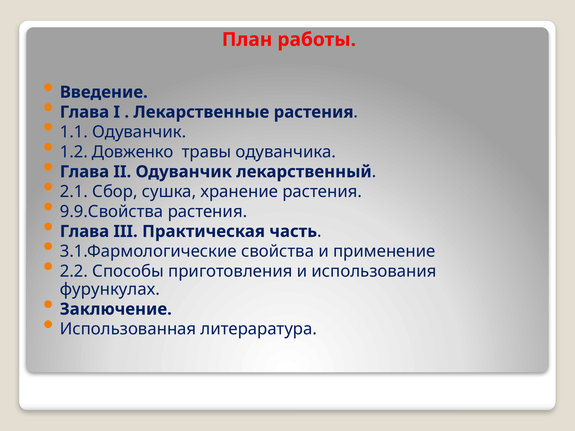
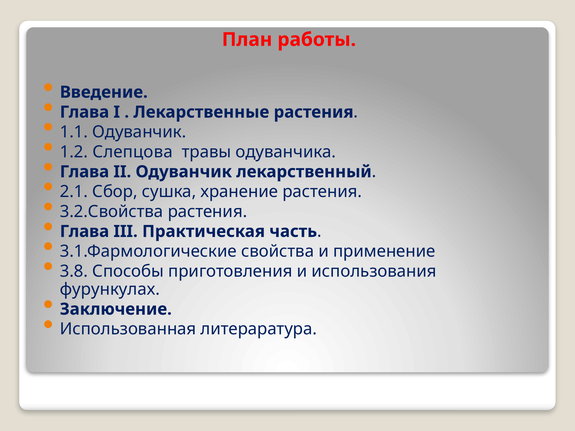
Довженко: Довженко -> Слепцова (133, 152)
9.9.Свойства: 9.9.Свойства -> 3.2.Свойства (112, 212)
2.2: 2.2 -> 3.8 (74, 271)
